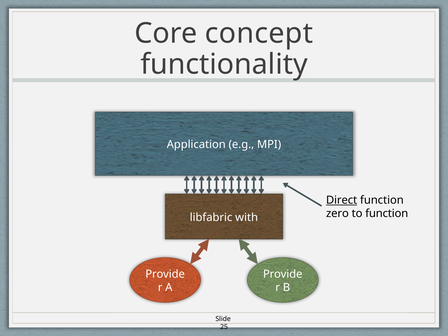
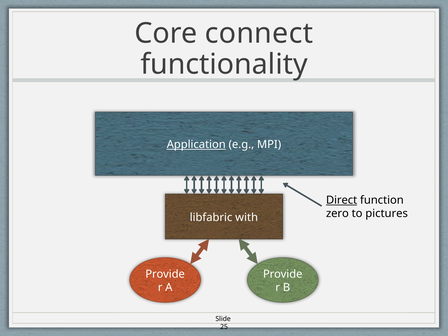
concept: concept -> connect (259, 33)
Application underline: none -> present (196, 144)
to function: function -> pictures (387, 214)
